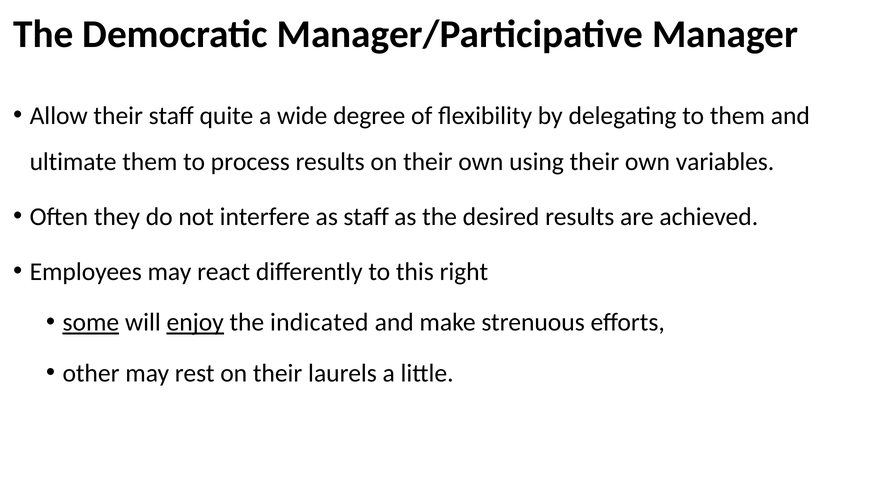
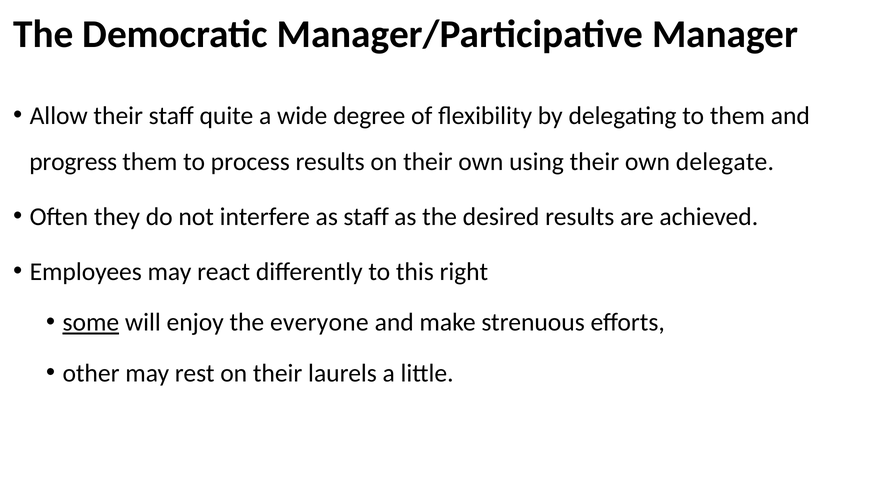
ultimate: ultimate -> progress (73, 162)
variables: variables -> delegate (725, 162)
enjoy underline: present -> none (195, 322)
indicated: indicated -> everyone (319, 322)
